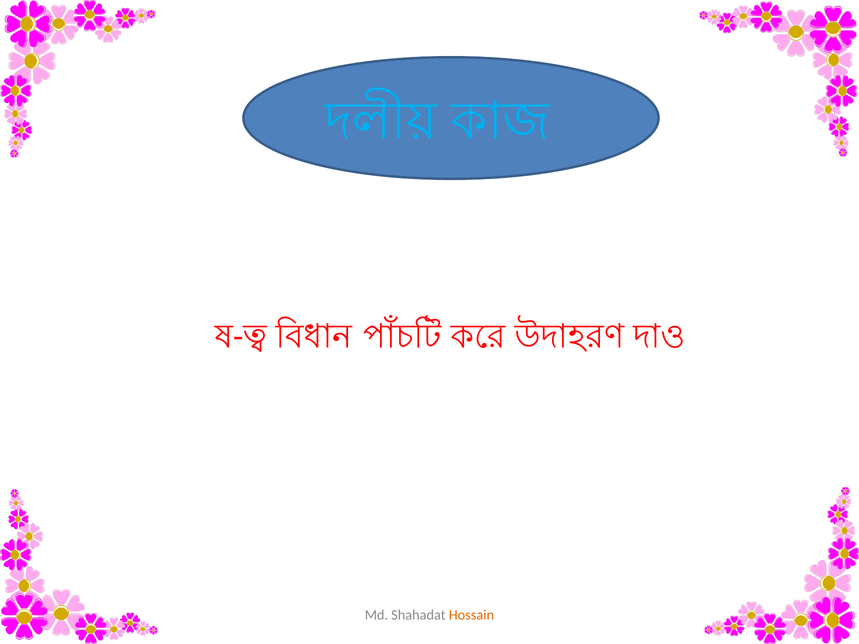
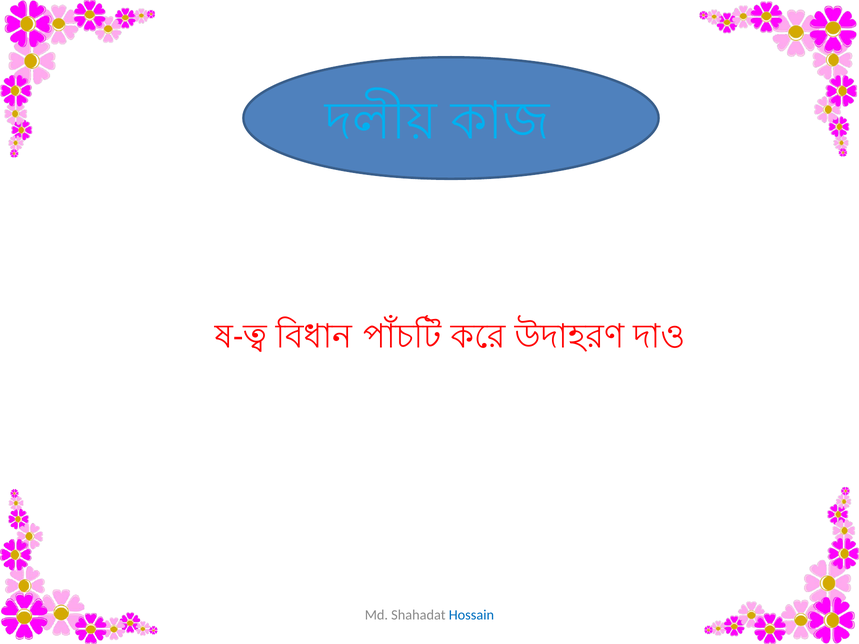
Hossain colour: orange -> blue (471, 615)
